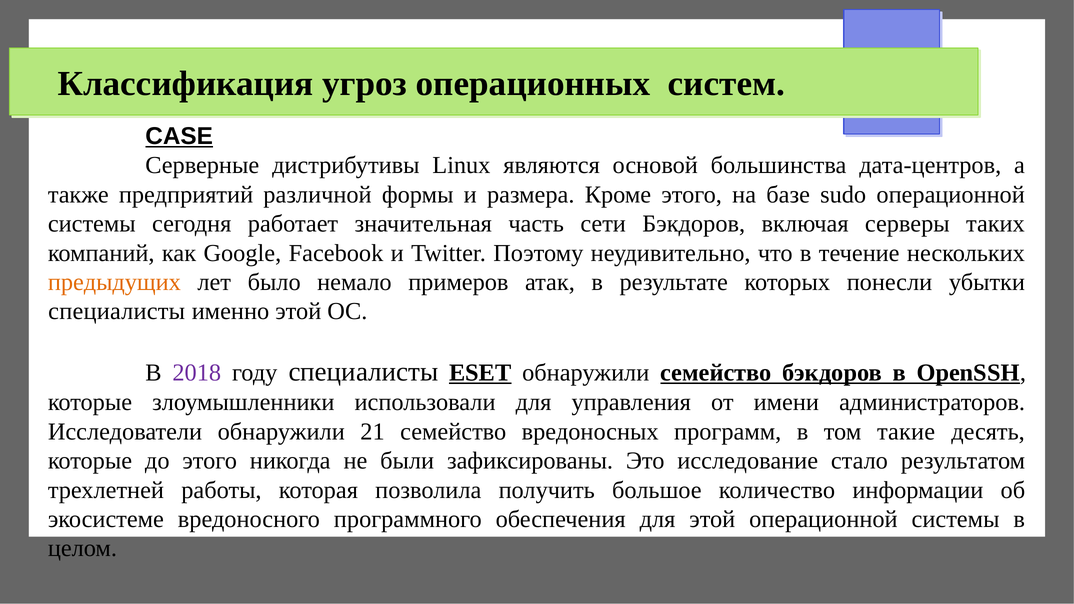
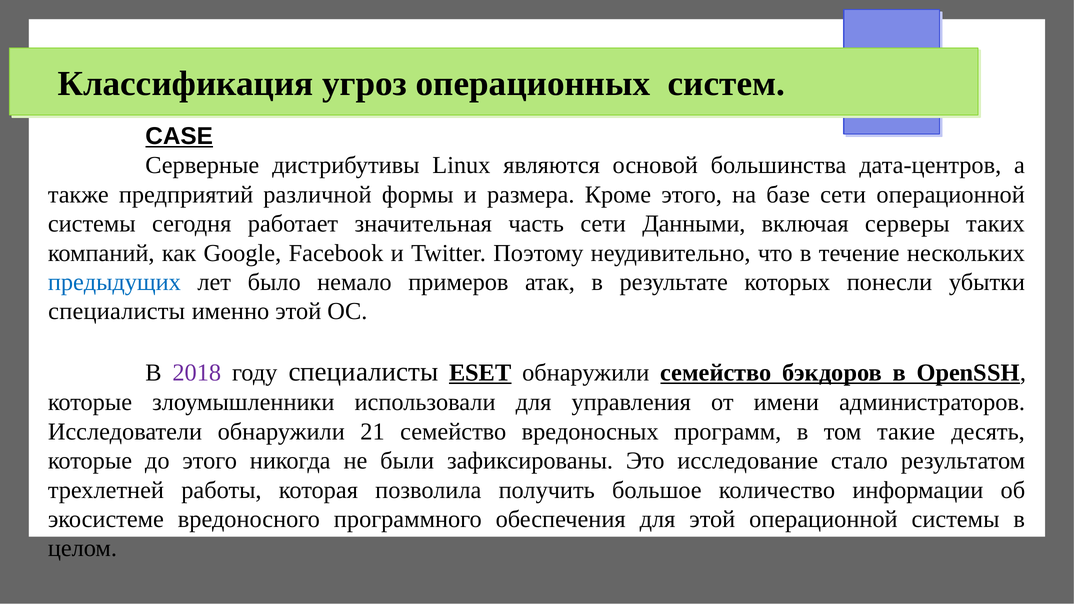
базе sudo: sudo -> сети (843, 195)
сети Бэкдоров: Бэкдоров -> Данными (694, 224)
предыдущих colour: orange -> blue (114, 282)
